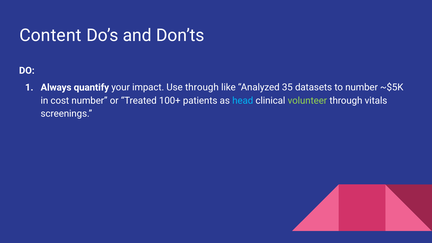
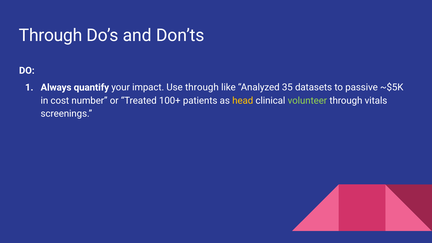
Content: Content -> Through (51, 35)
to number: number -> passive (362, 87)
head colour: light blue -> yellow (243, 101)
